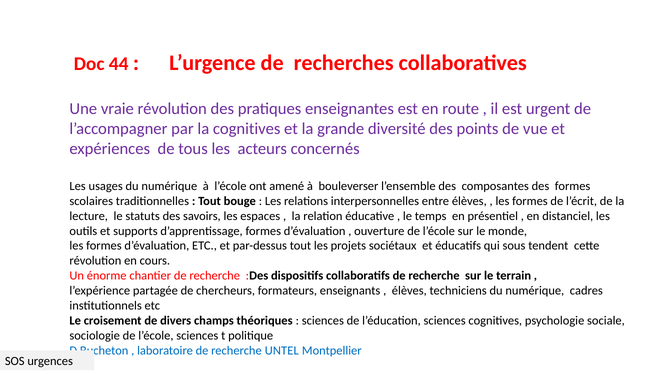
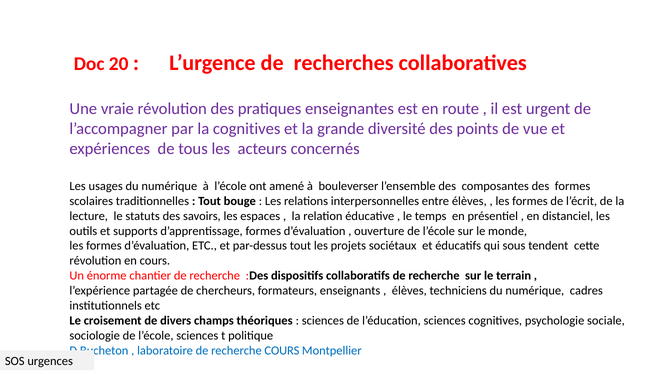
44: 44 -> 20 (119, 64)
recherche UNTEL: UNTEL -> COURS (282, 351)
